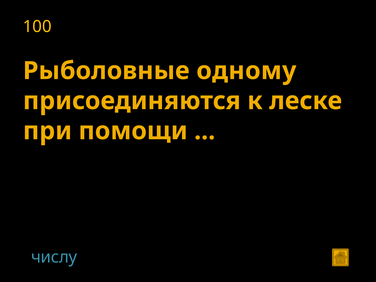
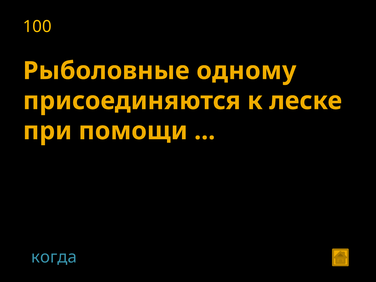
числу: числу -> когда (54, 257)
